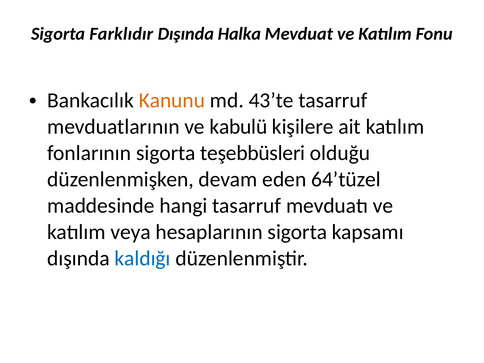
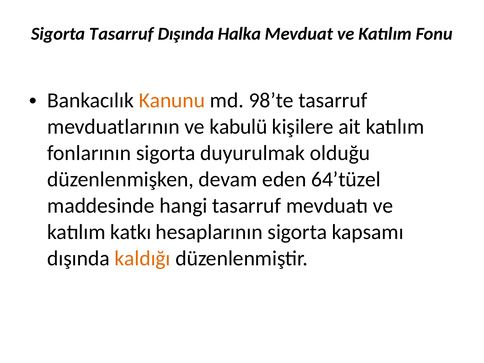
Sigorta Farklıdır: Farklıdır -> Tasarruf (121, 34)
43’te: 43’te -> 98’te (271, 101)
teşebbüsleri: teşebbüsleri -> duyurulmak (253, 153)
veya: veya -> katkı (131, 232)
kaldığı colour: blue -> orange (143, 258)
